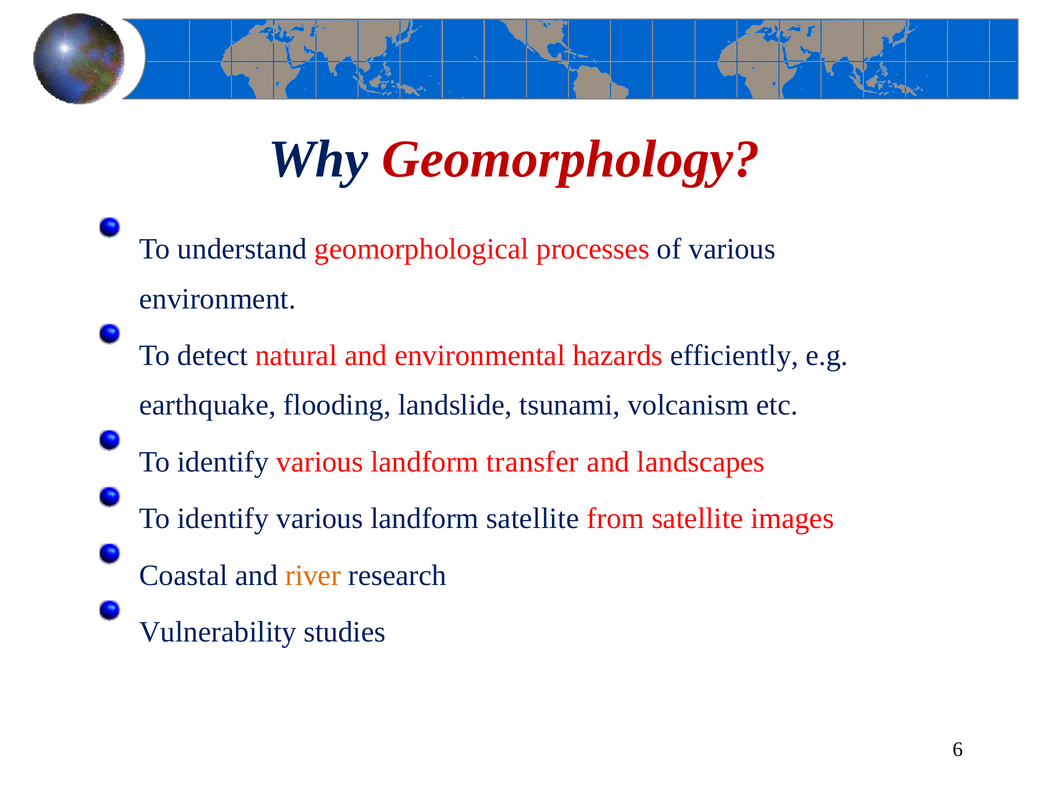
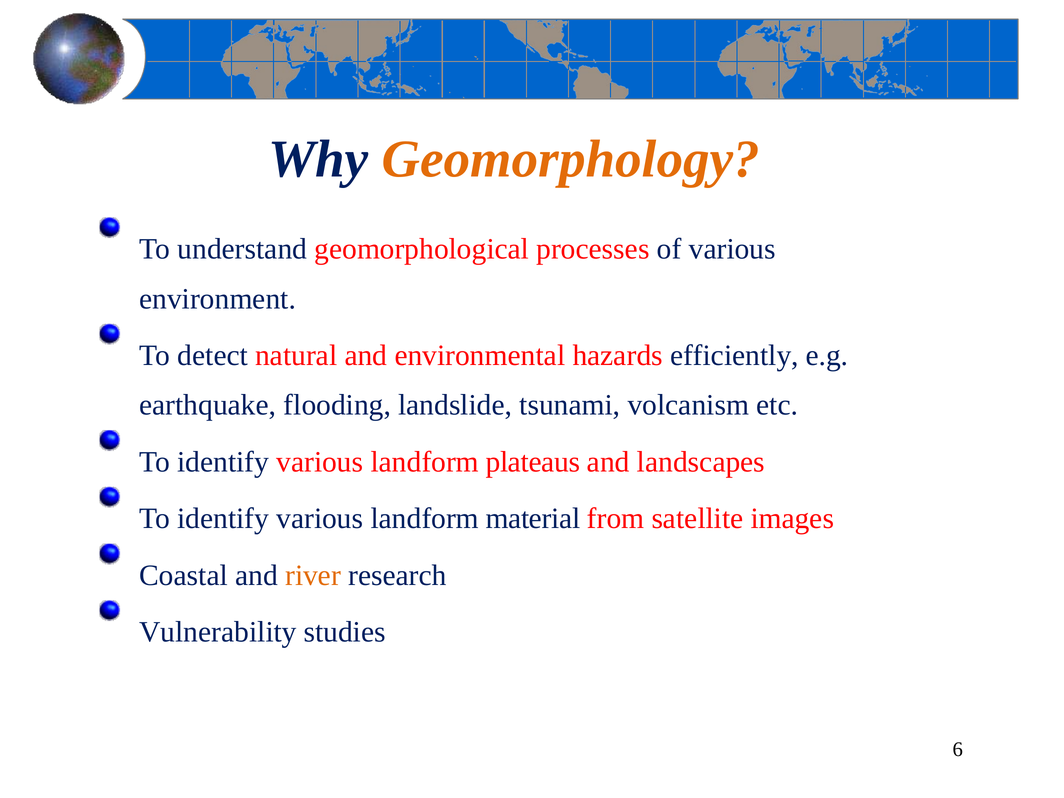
Geomorphology colour: red -> orange (571, 159)
transfer: transfer -> plateaus (533, 462)
landform satellite: satellite -> material (533, 519)
